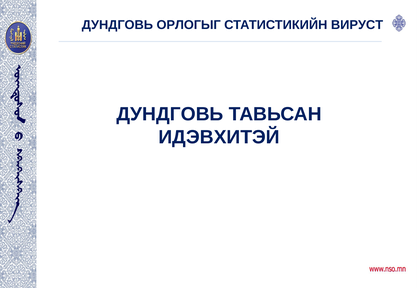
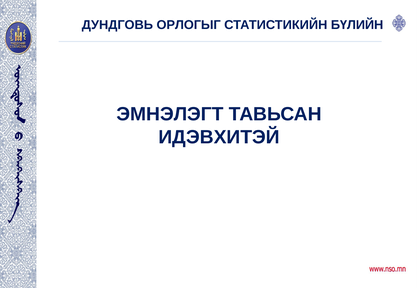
ВИРУСТ: ВИРУСТ -> БҮЛИЙН (357, 25)
ДУНДГОВЬ: ДУНДГОВЬ -> ЭМНЭЛЭГТ (170, 114)
